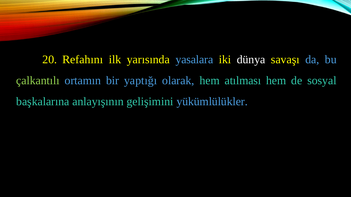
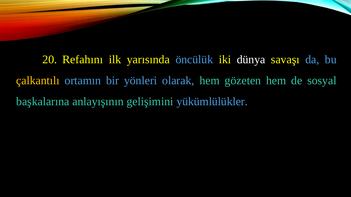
yasalara: yasalara -> öncülük (194, 60)
çalkantılı colour: light green -> yellow (38, 81)
yaptığı: yaptığı -> yönleri (141, 81)
atılması: atılması -> gözeten (243, 81)
